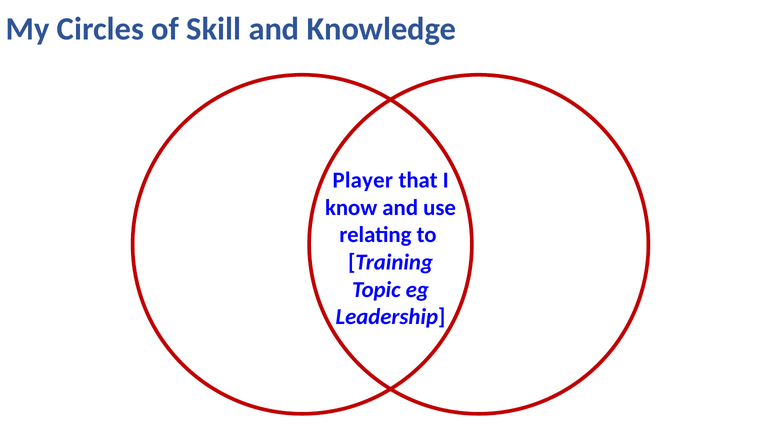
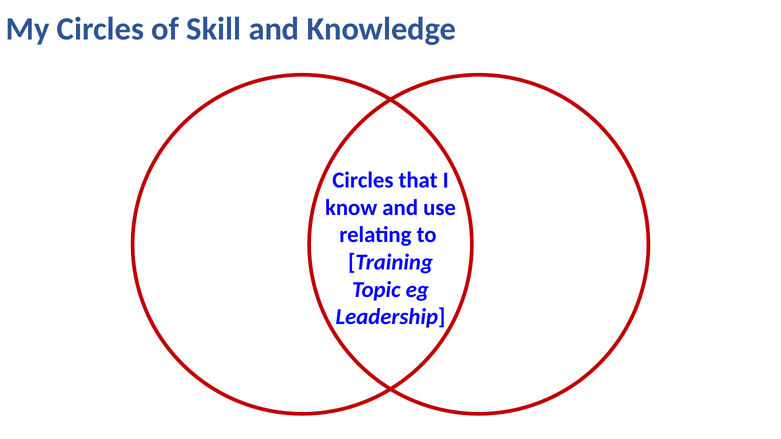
Player: Player -> Circles (363, 180)
